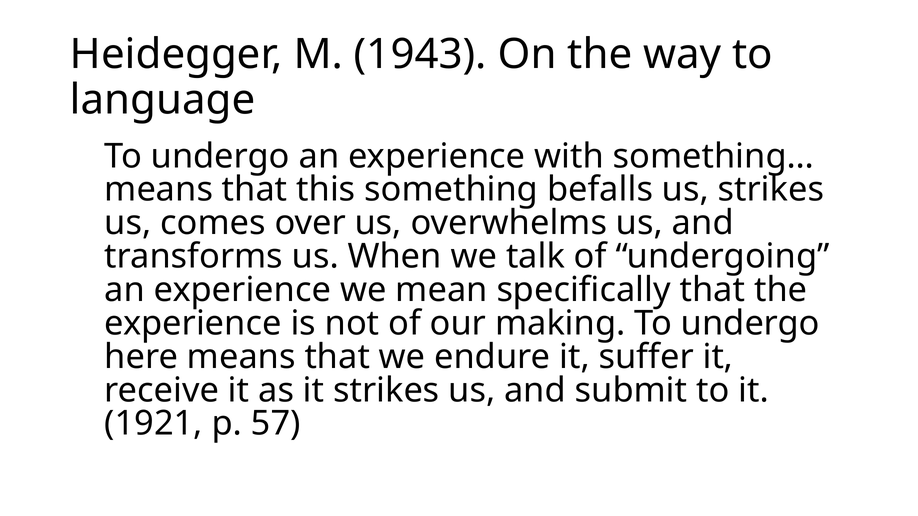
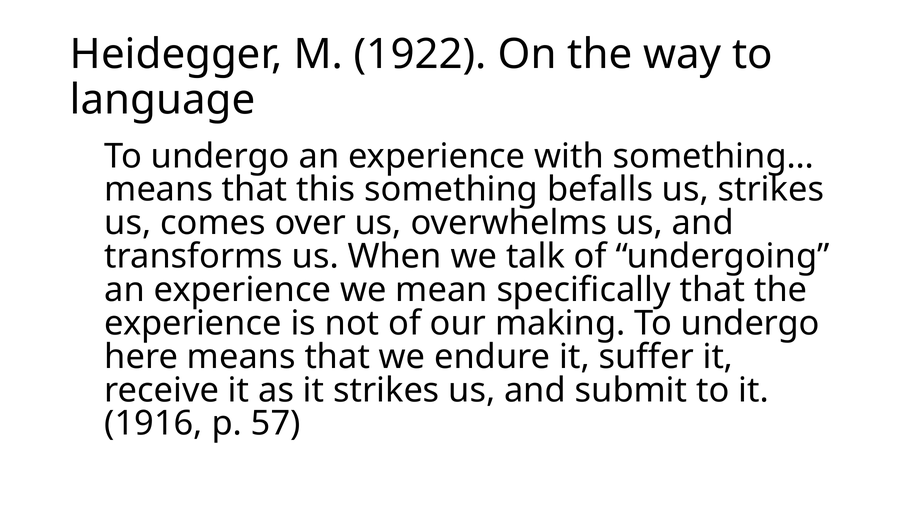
1943: 1943 -> 1922 (420, 54)
1921: 1921 -> 1916 (154, 424)
